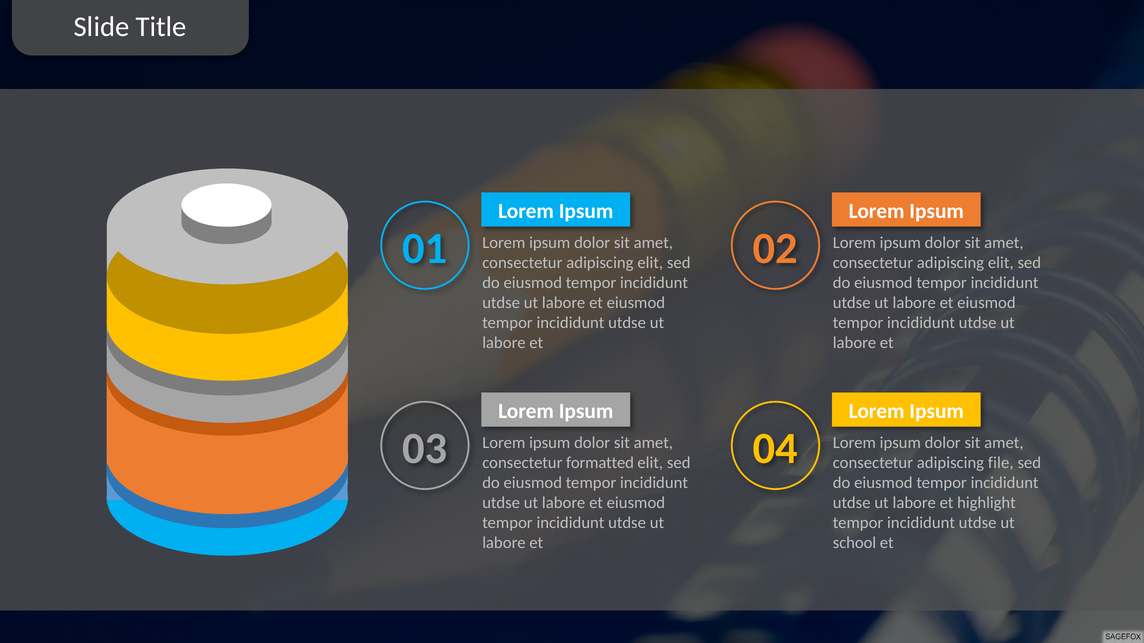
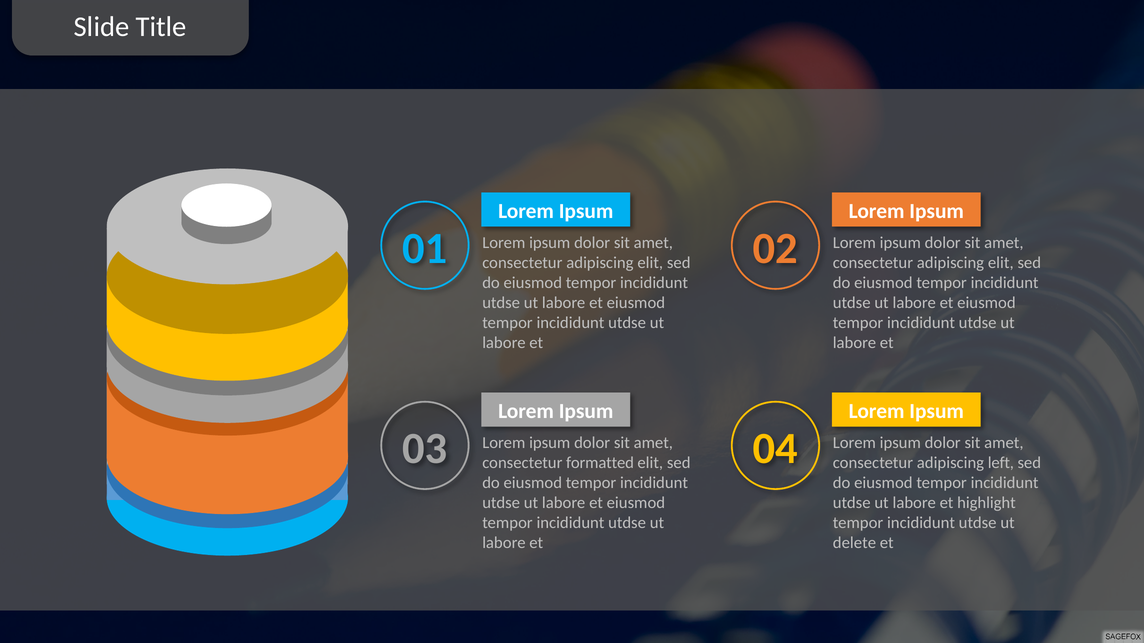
file: file -> left (1001, 463)
school: school -> delete (854, 543)
